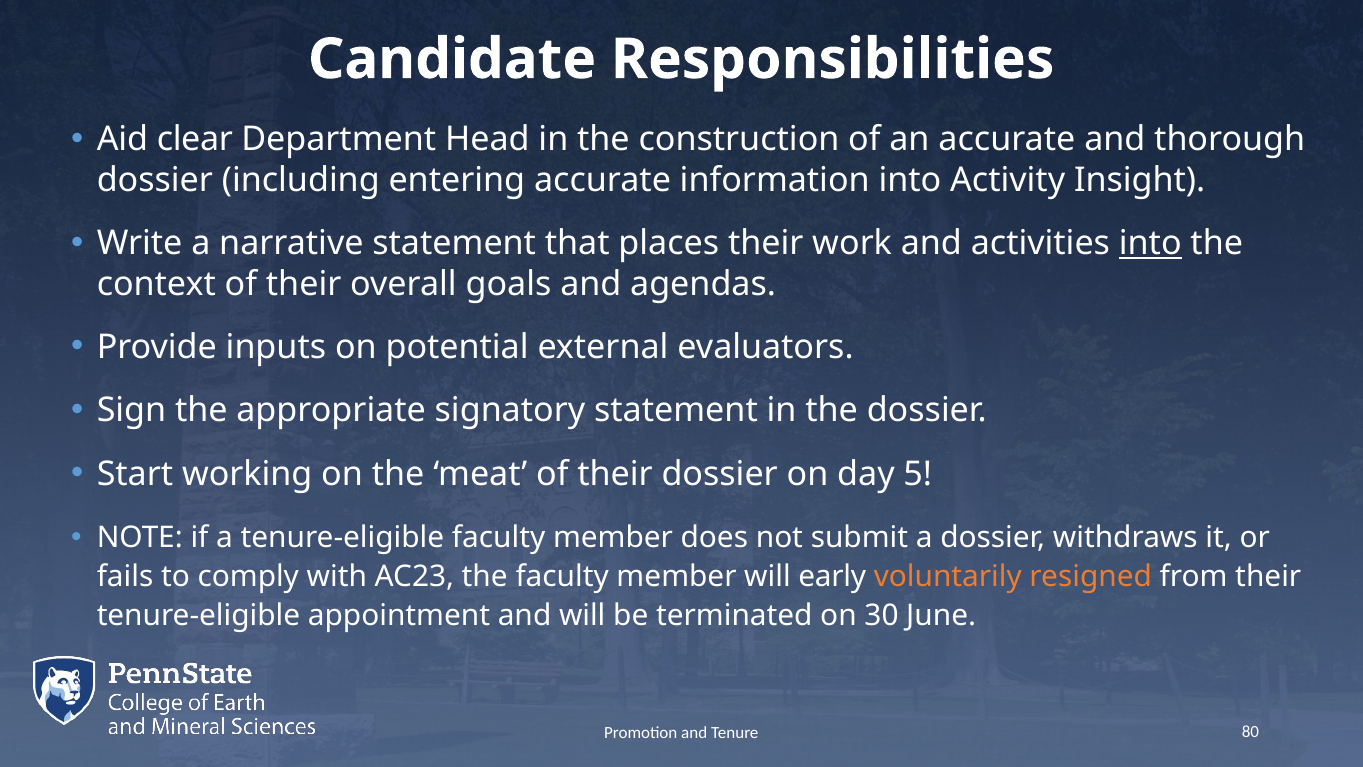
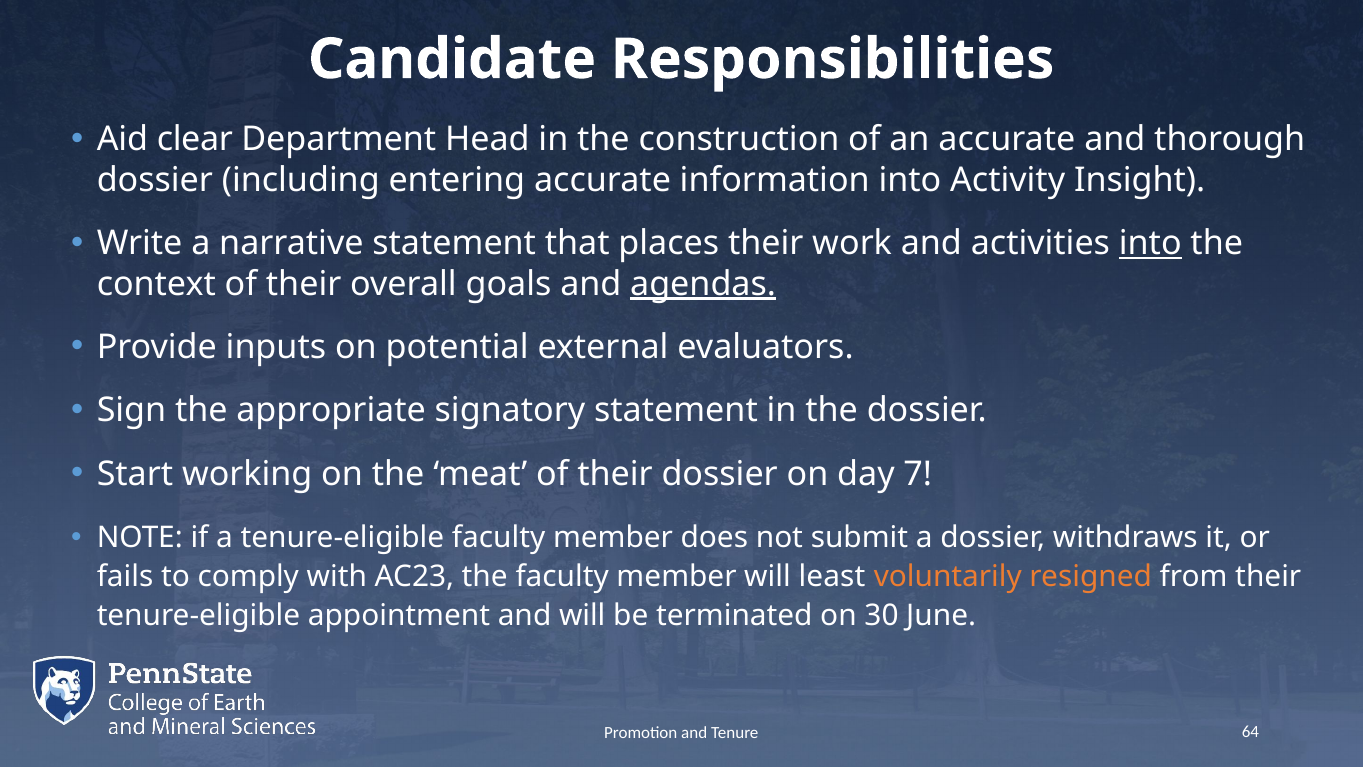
agendas underline: none -> present (703, 284)
5: 5 -> 7 (918, 474)
early: early -> least (832, 576)
80: 80 -> 64 (1250, 732)
